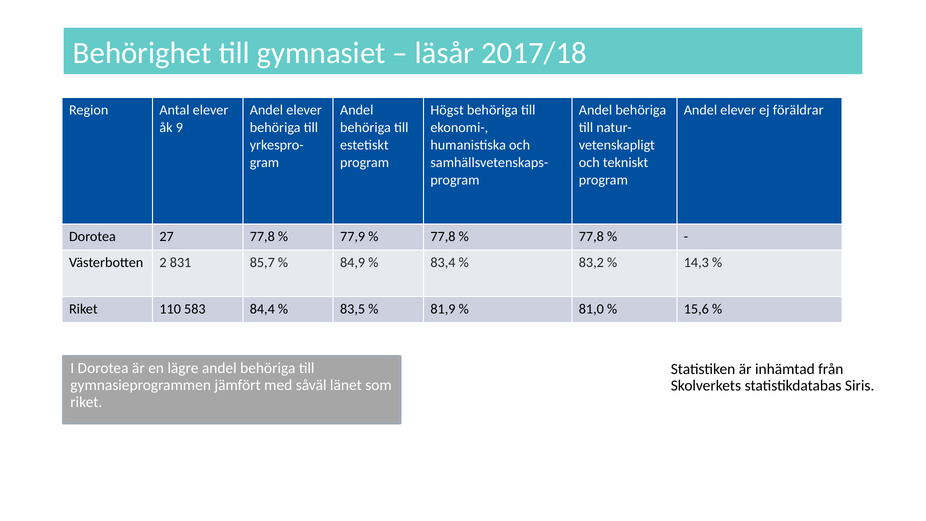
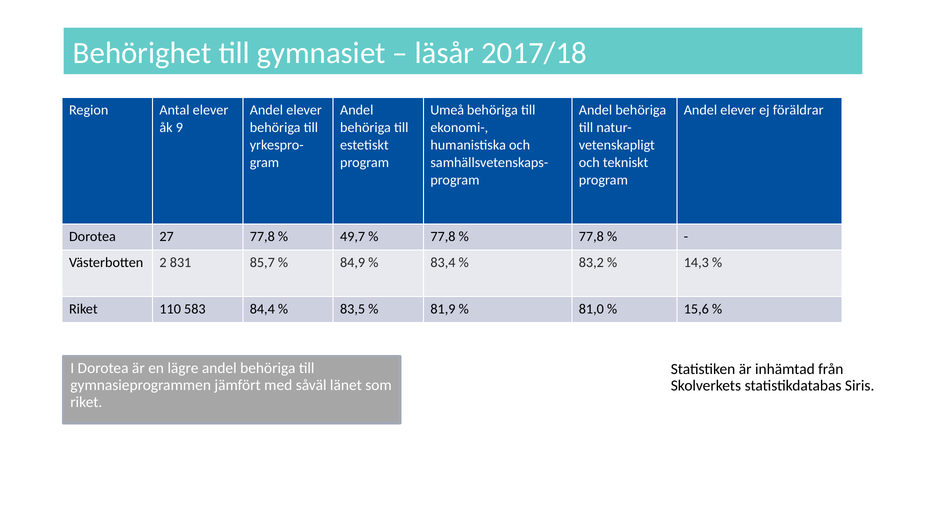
Högst: Högst -> Umeå (447, 110)
77,9: 77,9 -> 49,7 (353, 236)
